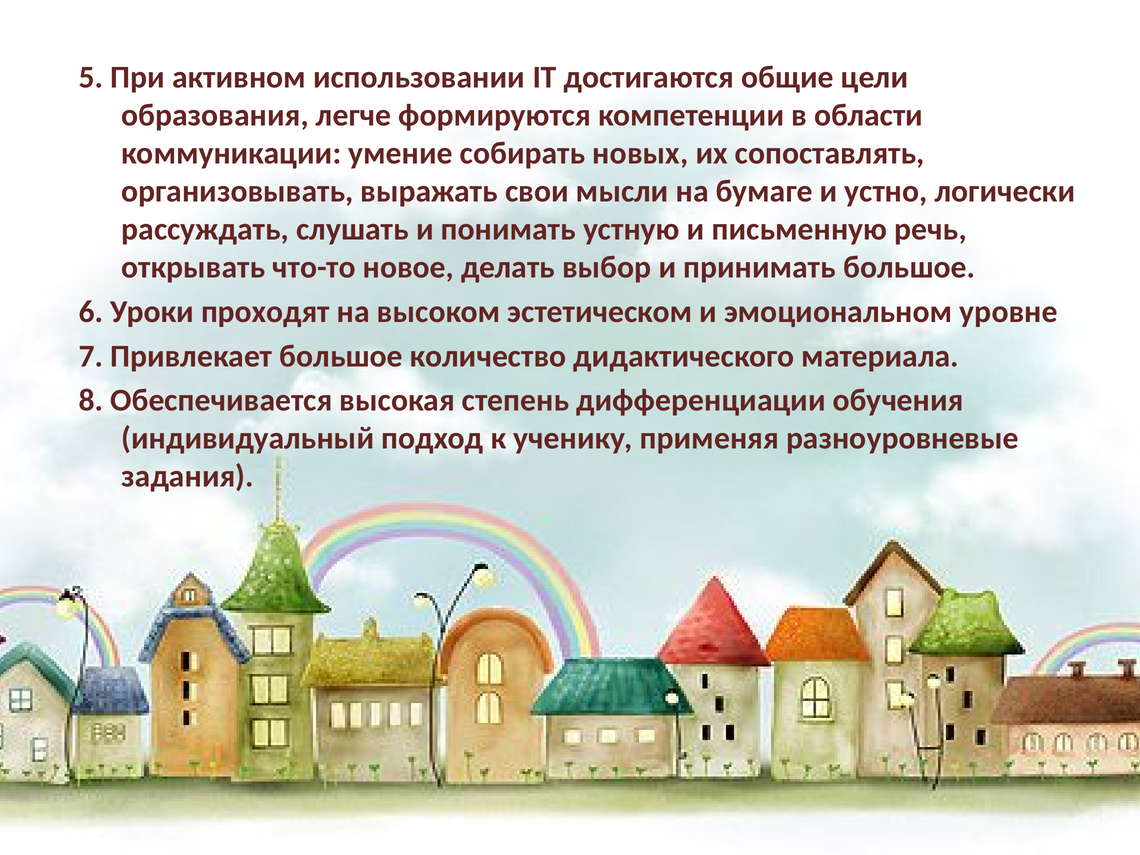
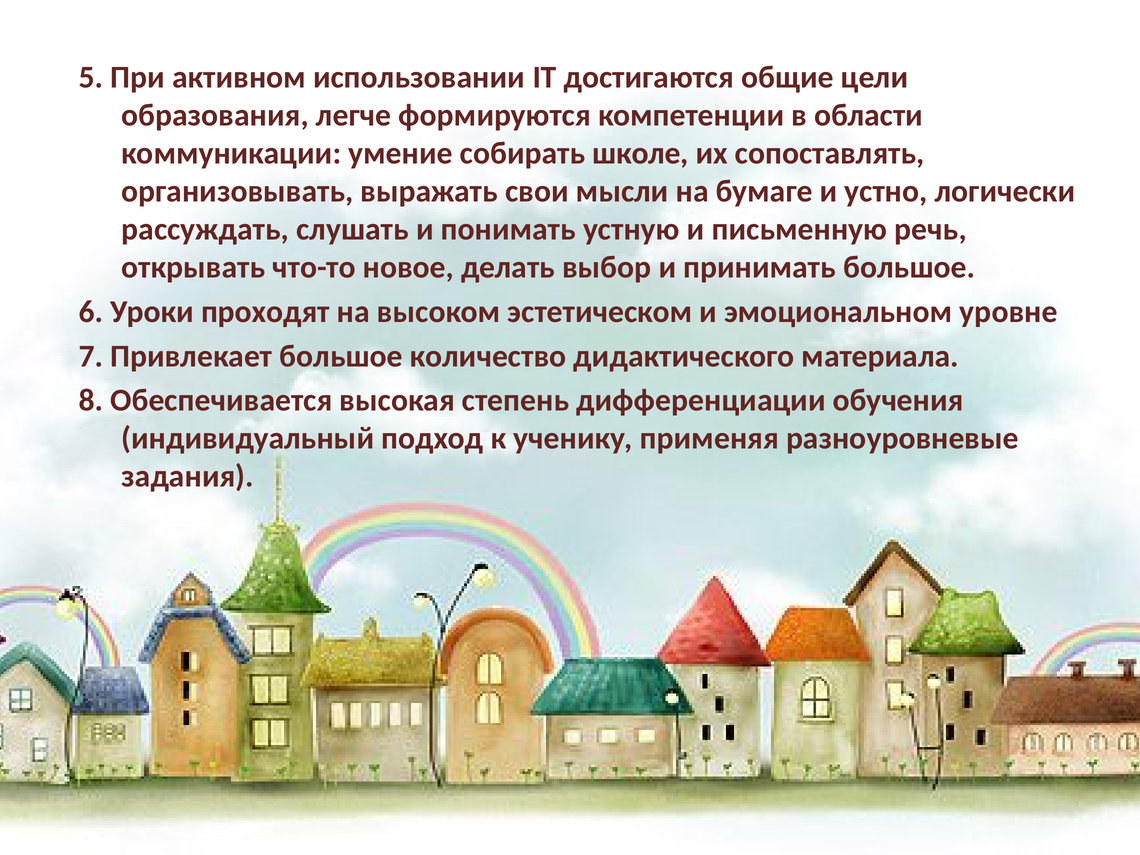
новых: новых -> школе (641, 153)
